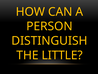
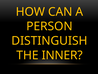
LITTLE: LITTLE -> INNER (62, 55)
